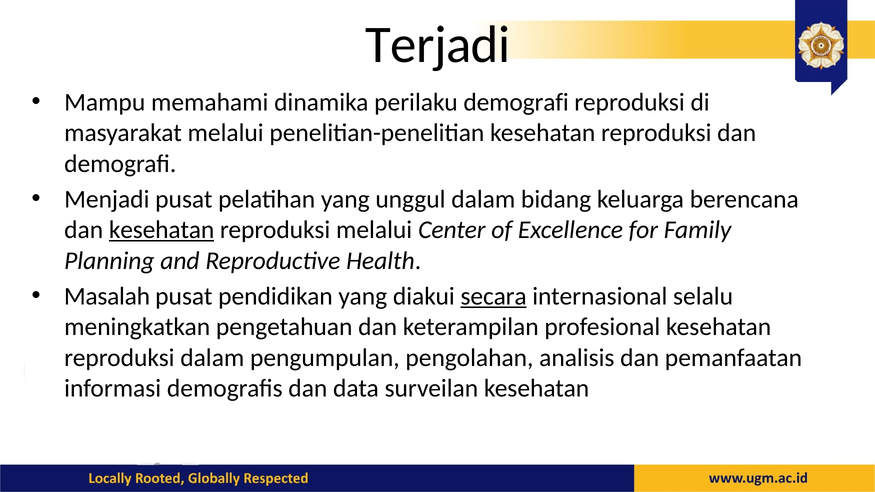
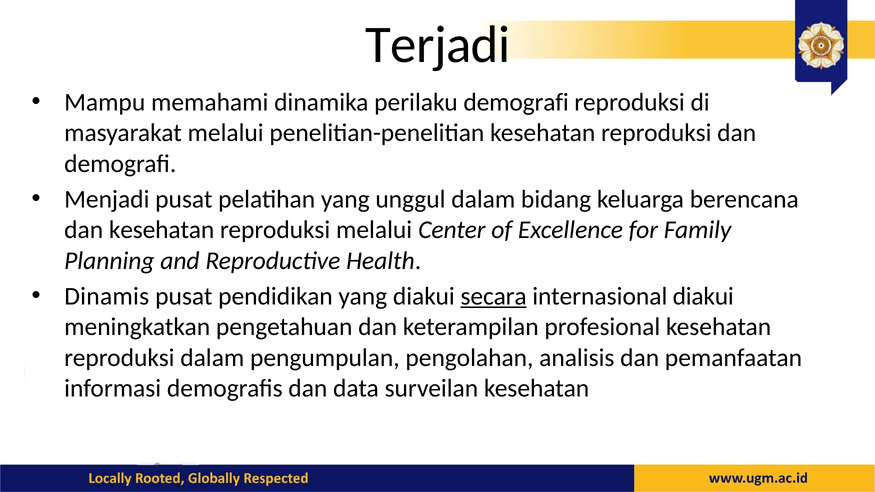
kesehatan underline: present -> none (162, 230)
Masalah: Masalah -> Dinamis (107, 296)
internasional selalu: selalu -> diakui (703, 296)
